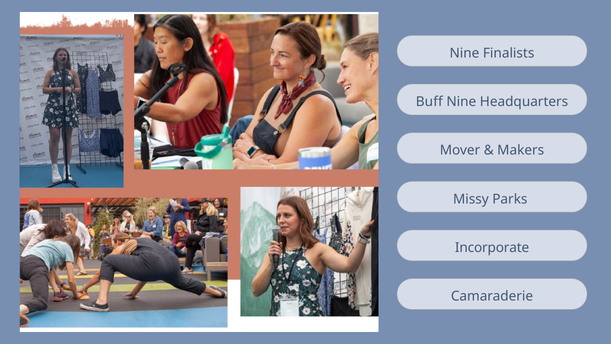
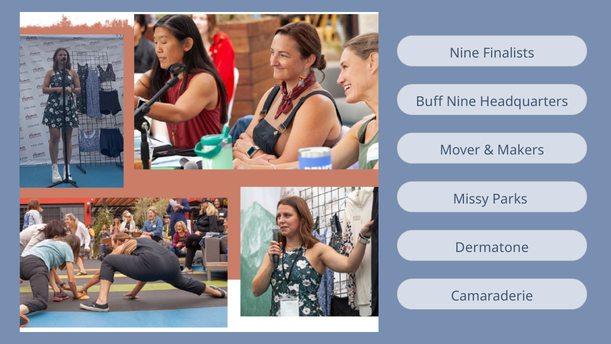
Incorporate: Incorporate -> Dermatone (492, 247)
